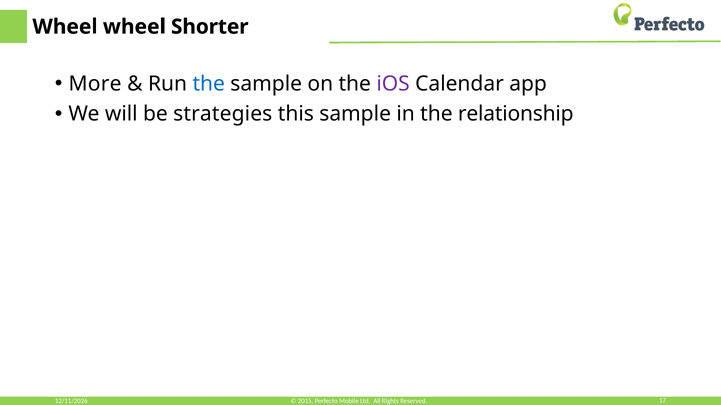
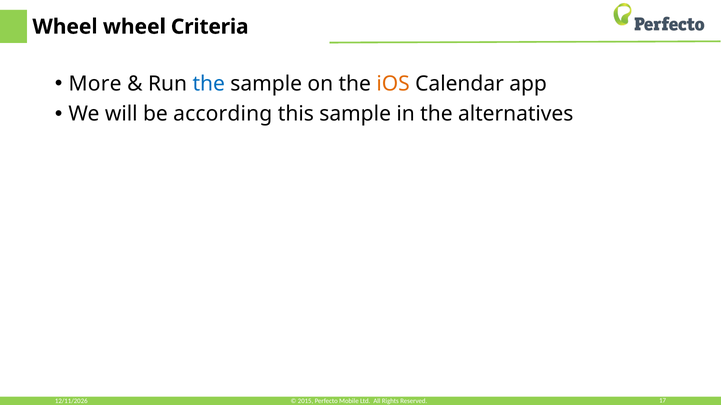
Shorter: Shorter -> Criteria (210, 27)
iOS colour: purple -> orange (393, 84)
strategies: strategies -> according (223, 114)
relationship: relationship -> alternatives (516, 114)
